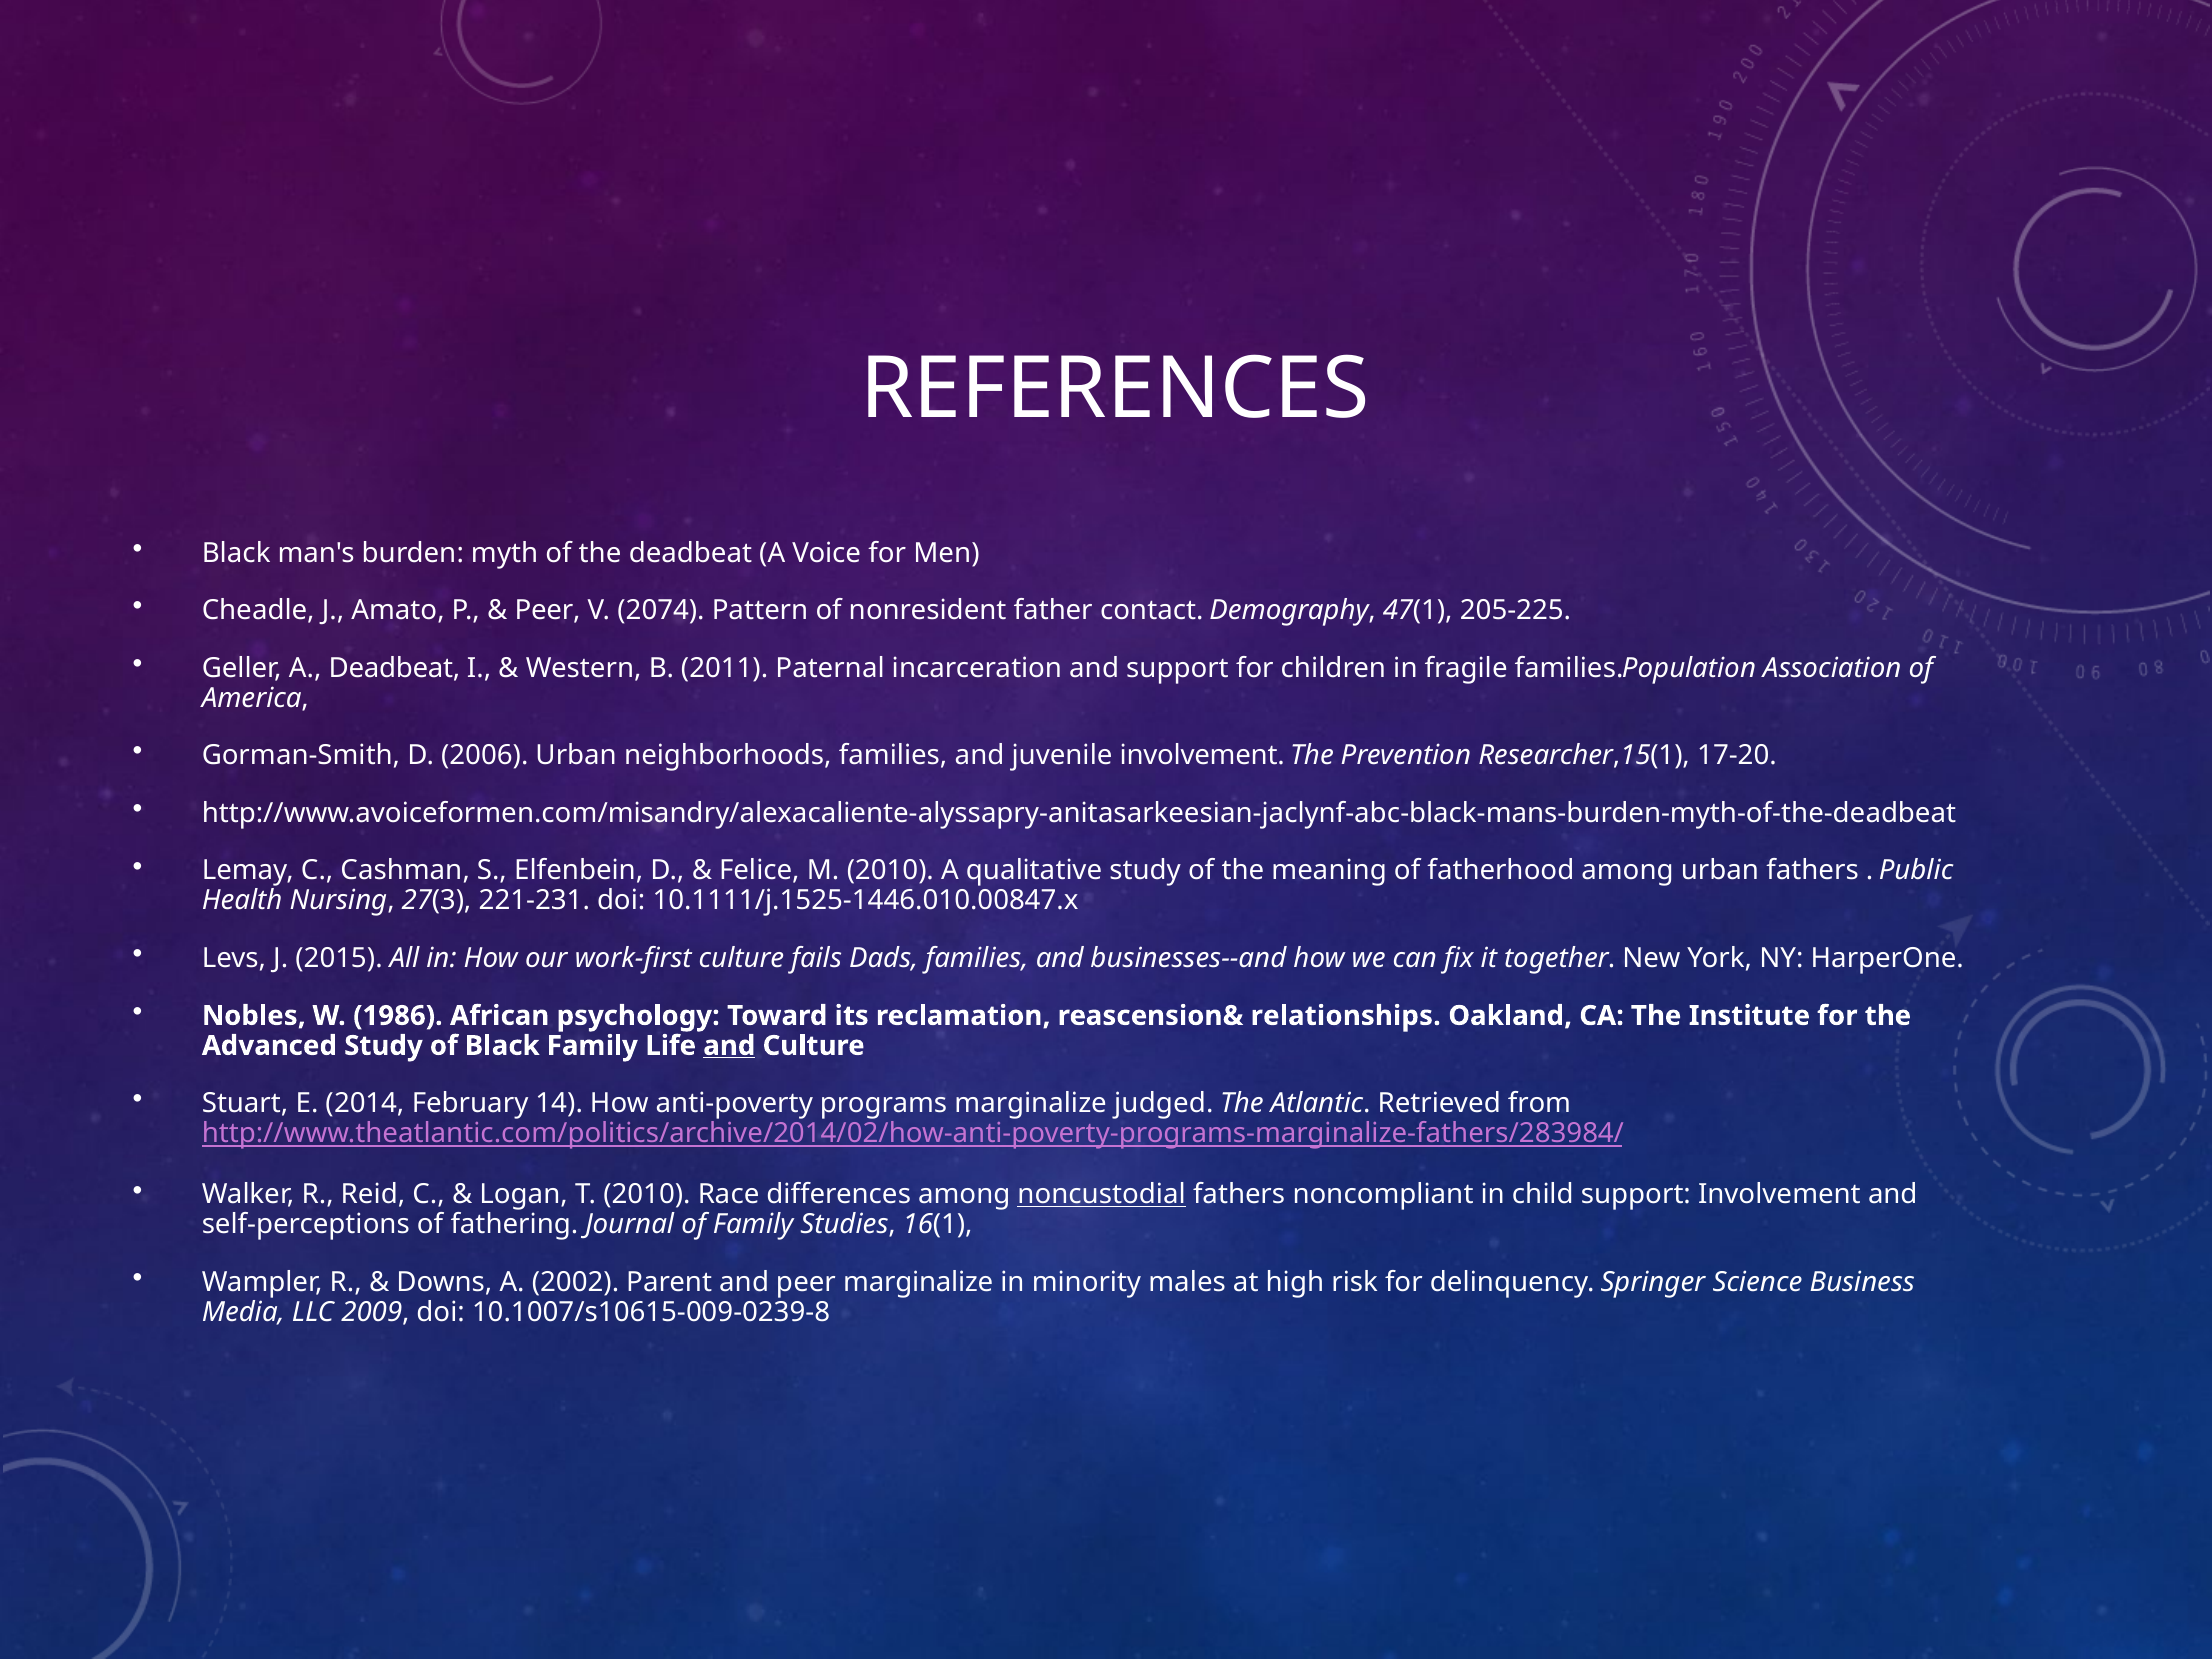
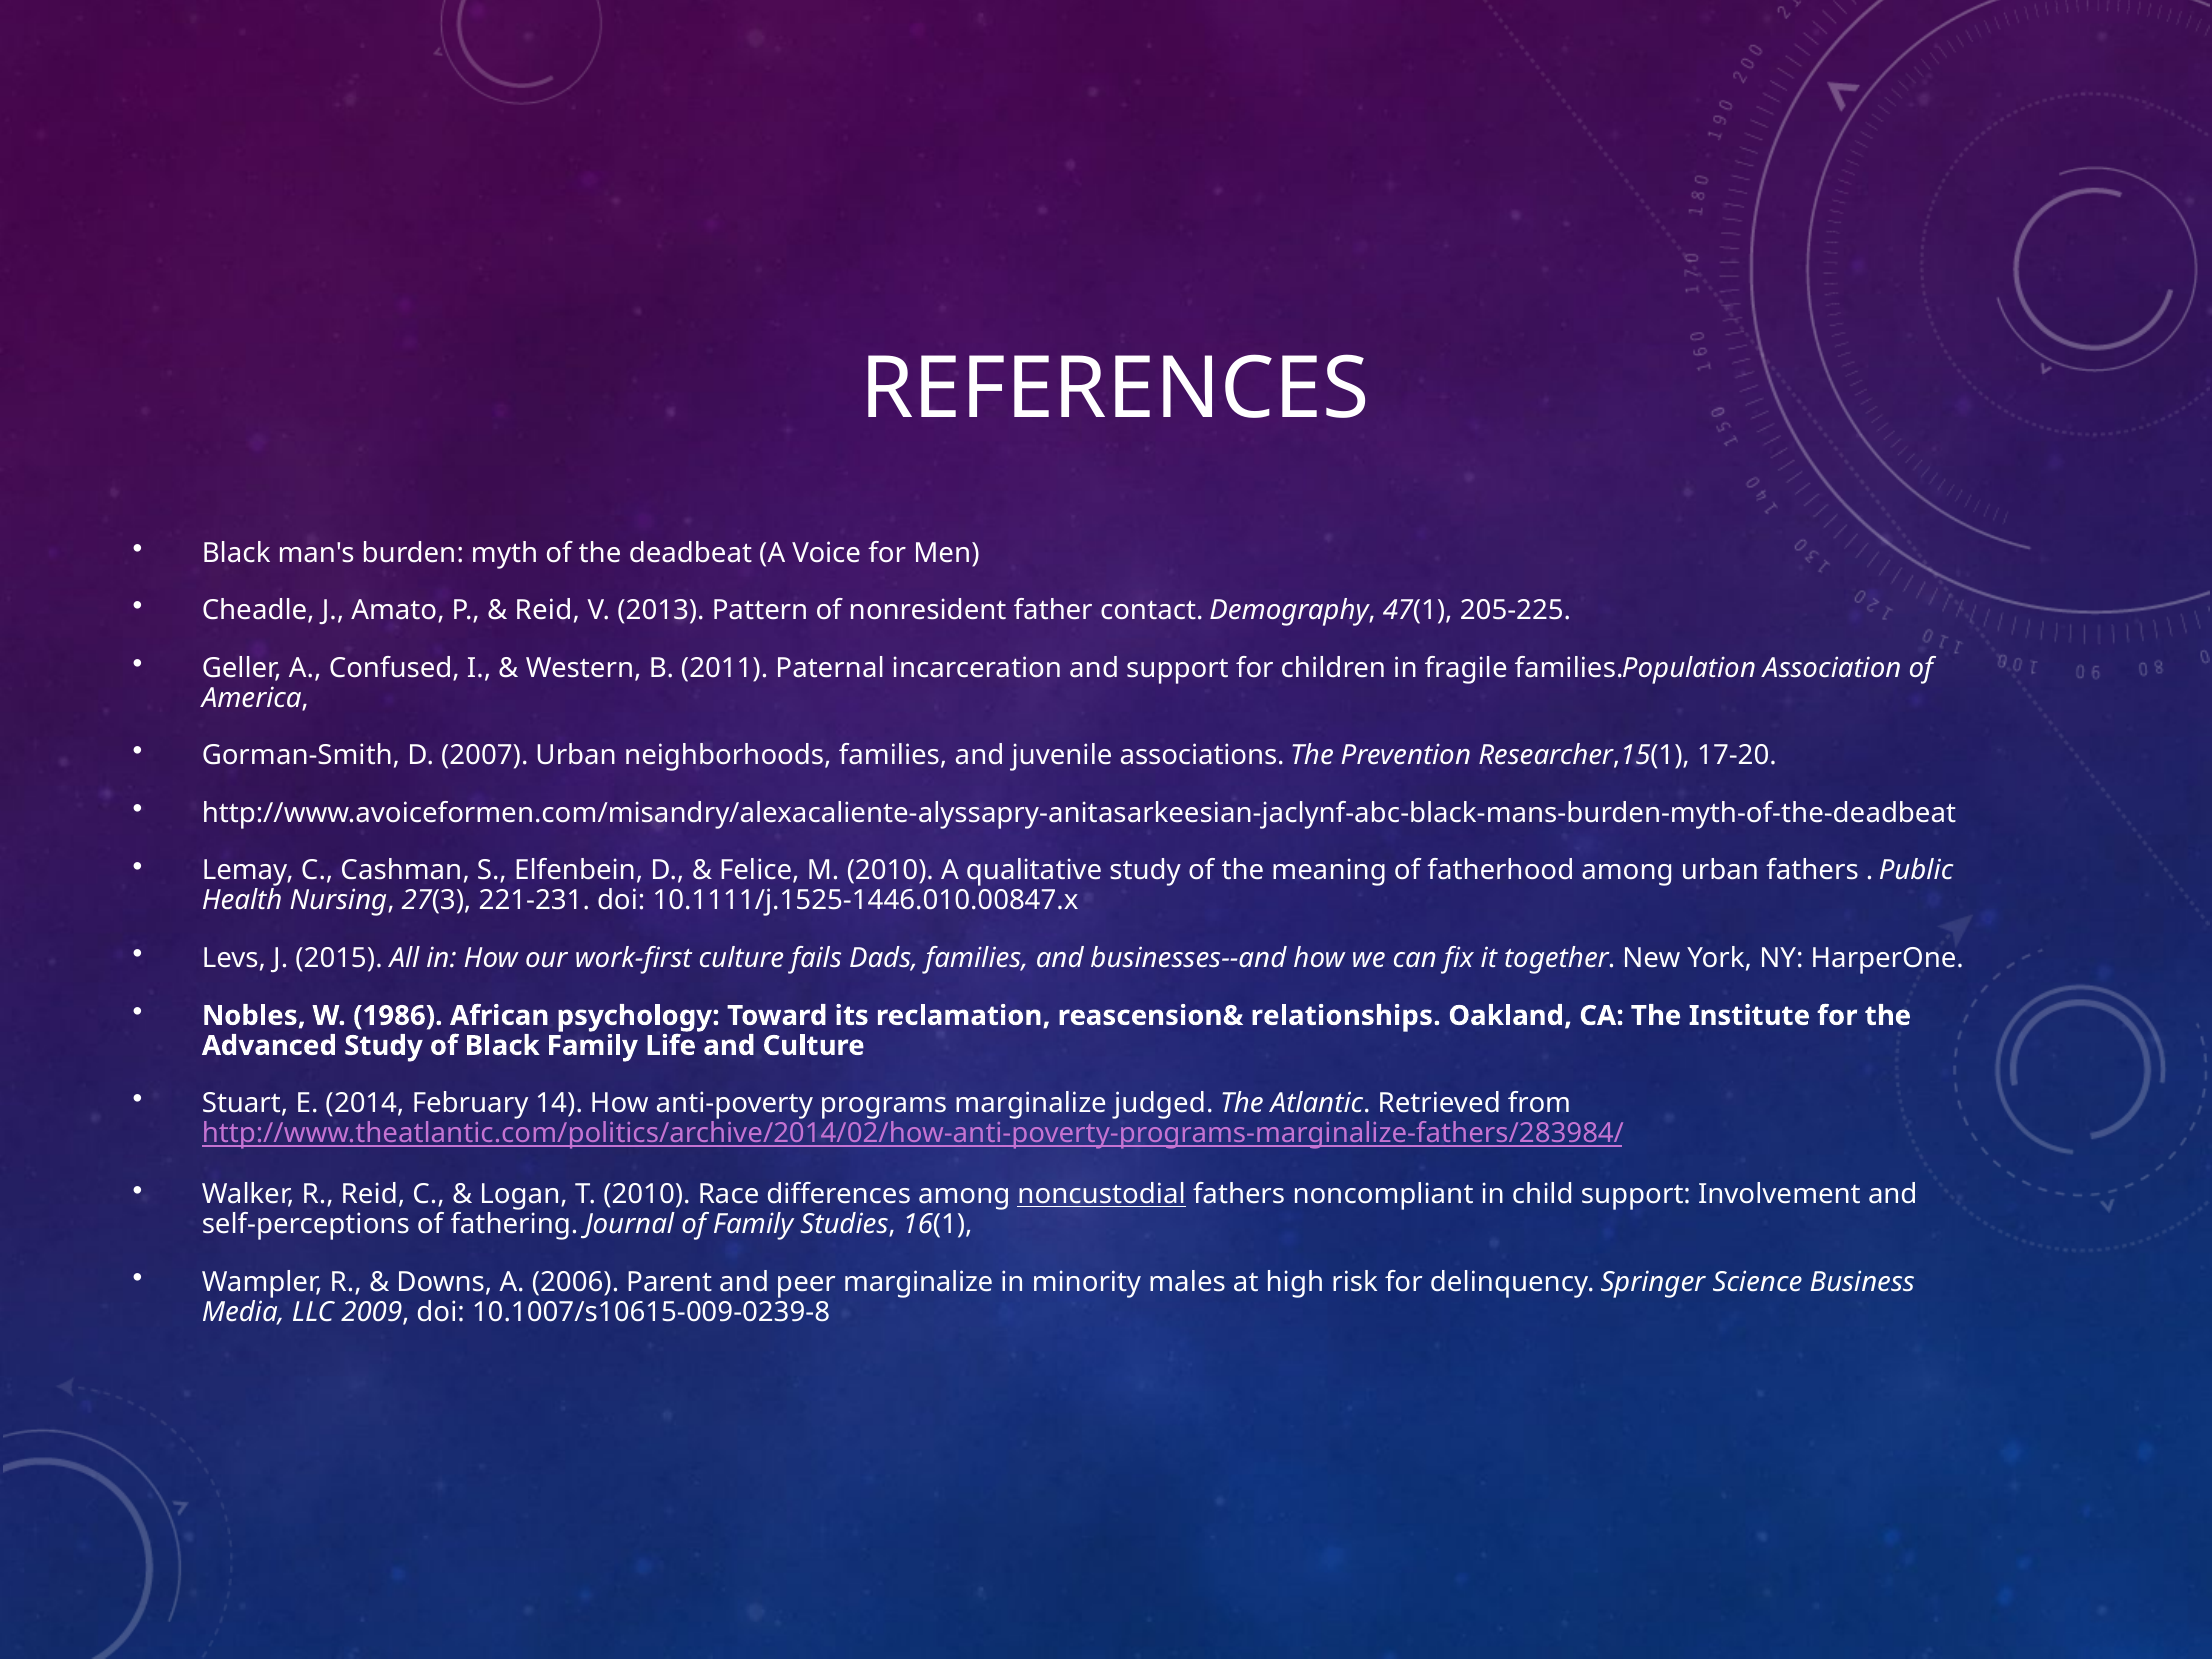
Peer: Peer -> Reid (547, 610)
2074: 2074 -> 2013 (661, 610)
A Deadbeat: Deadbeat -> Confused (394, 668)
2006: 2006 -> 2007 (485, 756)
juvenile involvement: involvement -> associations (1202, 756)
and underline: present -> none (729, 1046)
2002: 2002 -> 2006 (576, 1282)
